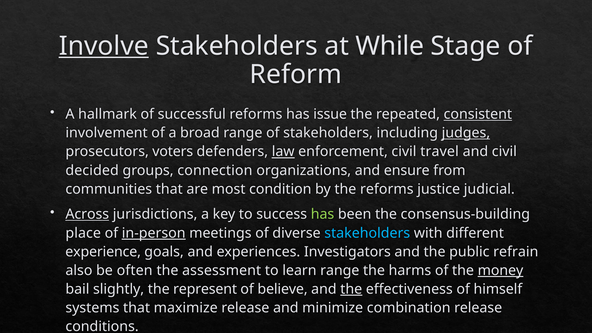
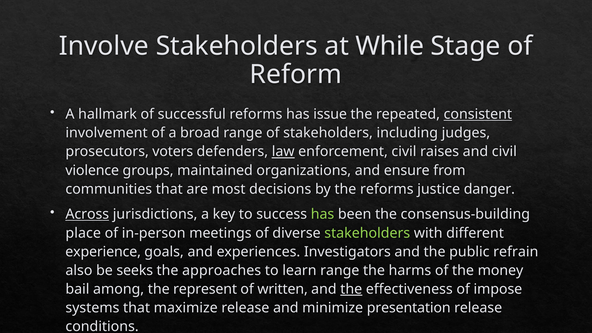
Involve underline: present -> none (104, 46)
judges underline: present -> none (466, 133)
travel: travel -> raises (440, 152)
decided: decided -> violence (92, 170)
connection: connection -> maintained (215, 170)
condition: condition -> decisions (280, 189)
judicial: judicial -> danger (489, 189)
in-person underline: present -> none (154, 233)
stakeholders colour: light blue -> light green (367, 233)
often: often -> seeks (135, 270)
assessment: assessment -> approaches (222, 270)
money underline: present -> none (500, 270)
slightly: slightly -> among (119, 289)
believe: believe -> written (283, 289)
himself: himself -> impose (498, 289)
combination: combination -> presentation (409, 308)
